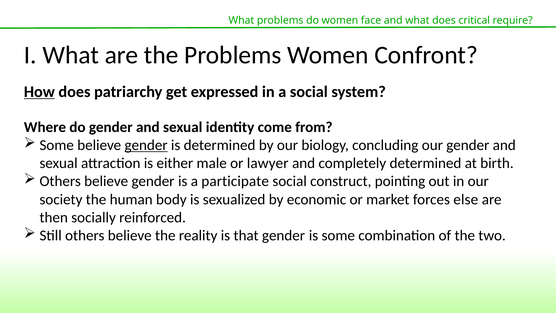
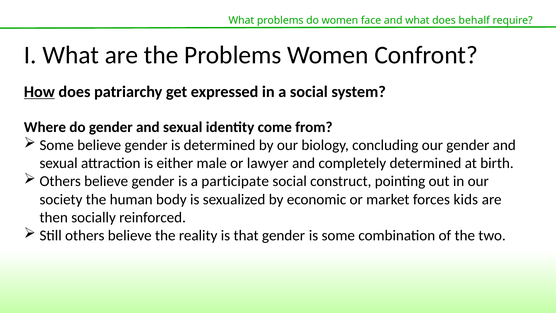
critical: critical -> behalf (474, 20)
gender underline: present -> none (146, 145)
else: else -> kids (466, 199)
